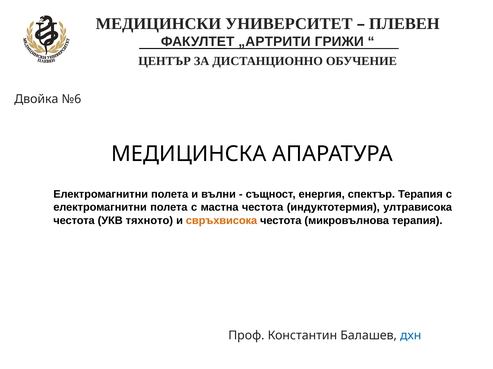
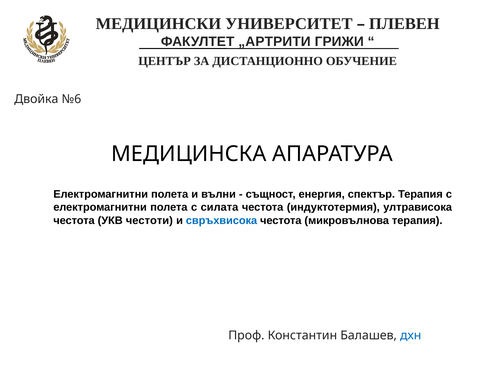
мастна: мастна -> силата (219, 208)
тяхното: тяхното -> честоти (149, 221)
свръхвисока colour: orange -> blue (222, 221)
